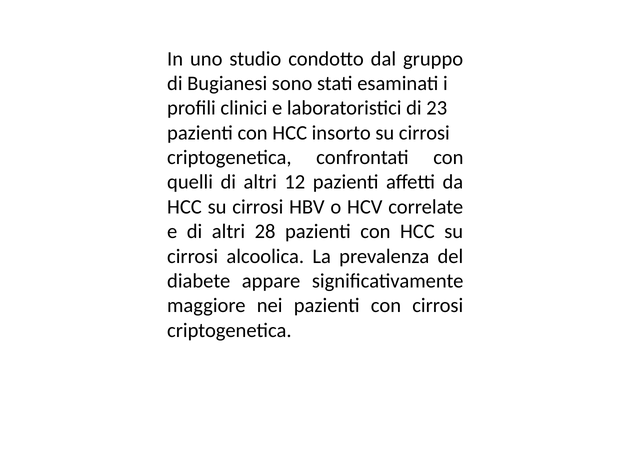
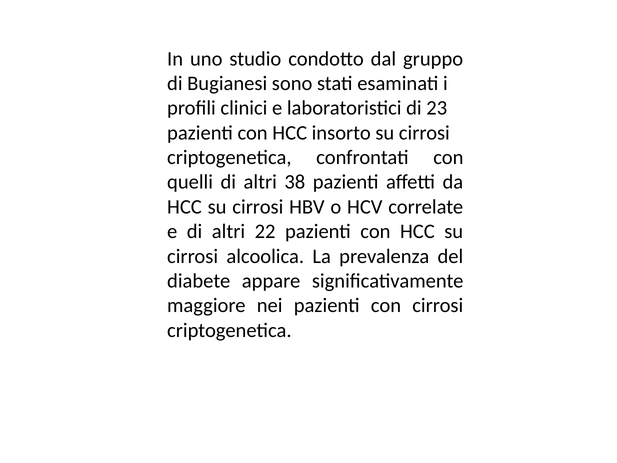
12: 12 -> 38 (295, 182)
28: 28 -> 22 (265, 231)
